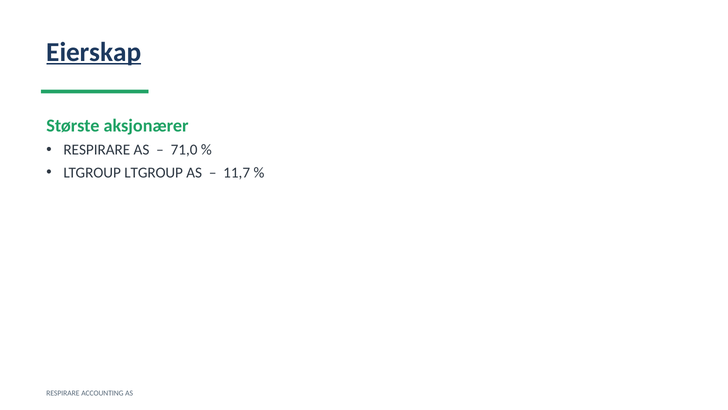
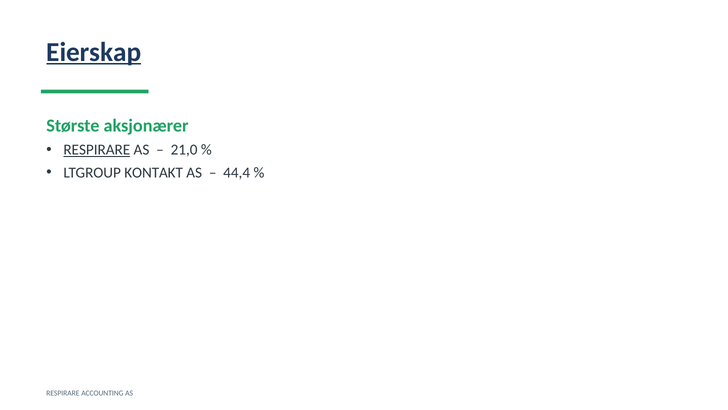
RESPIRARE underline: none -> present (97, 150)
71,0: 71,0 -> 21,0 (184, 150)
LTGROUP LTGROUP: LTGROUP -> KONTAKT (154, 172)
11,7: 11,7 -> 44,4 (237, 172)
